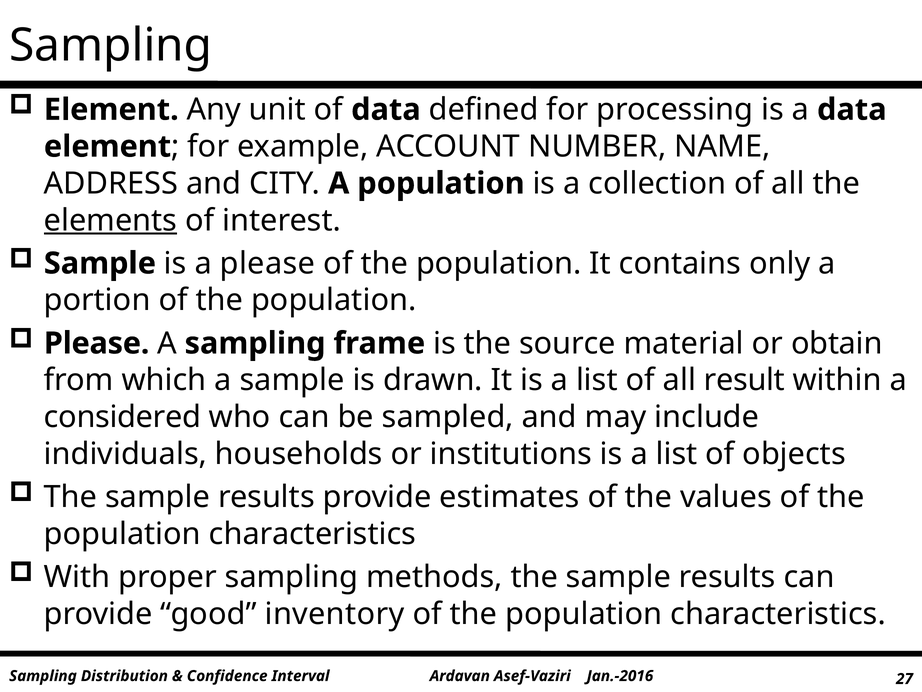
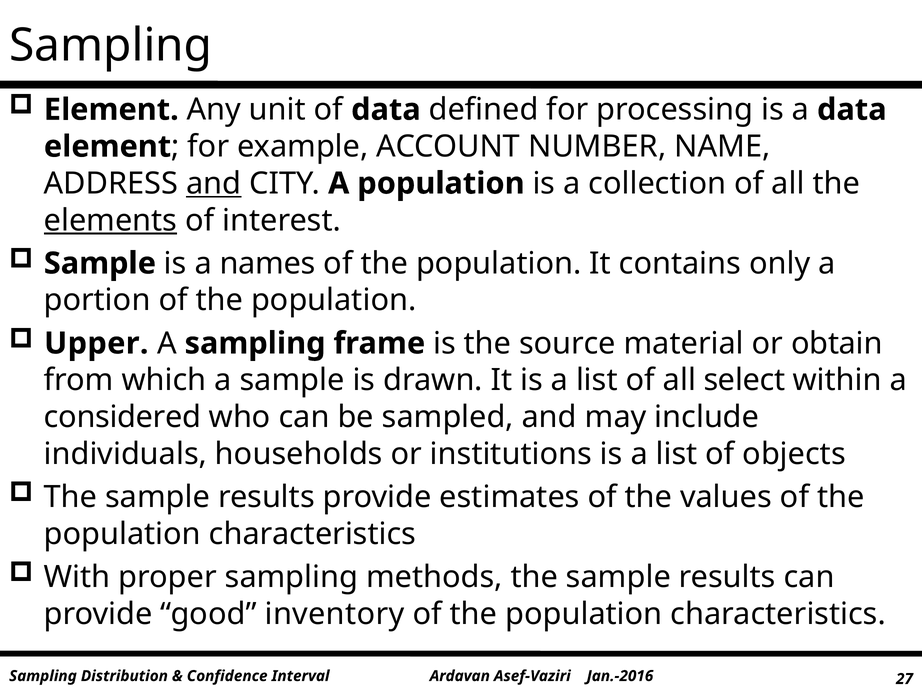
and underline: none -> present (214, 183)
a please: please -> names (268, 263)
Please: Please -> Upper (96, 343)
result: result -> select (744, 380)
